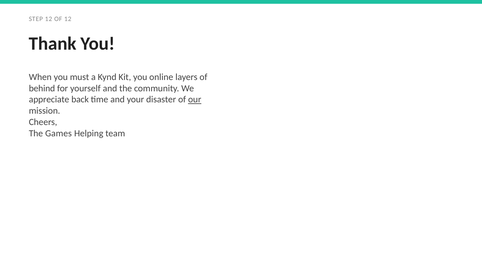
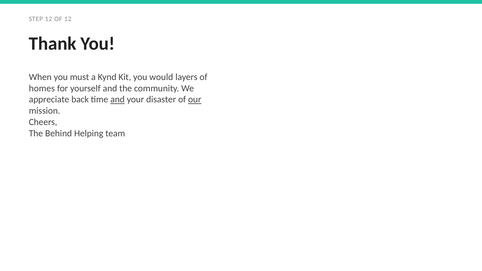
online: online -> would (161, 77)
behind: behind -> homes (42, 88)
and underline: none -> present (118, 100)
Games: Games -> Behind (59, 133)
